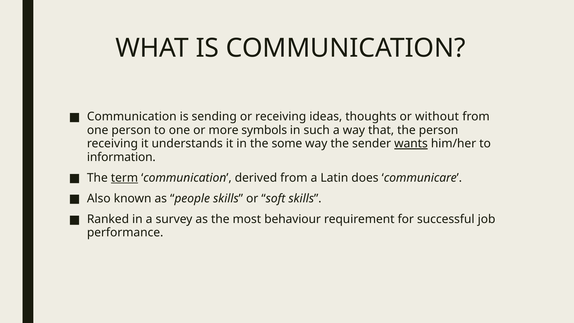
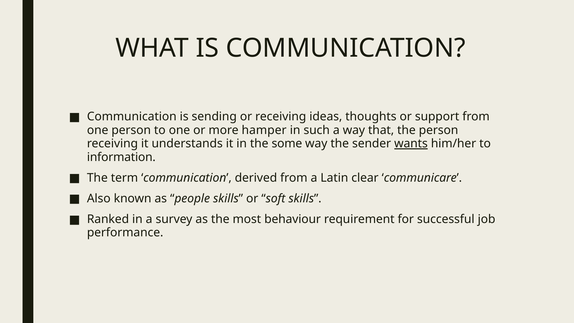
without: without -> support (437, 117)
symbols: symbols -> hamper (264, 130)
term underline: present -> none (124, 178)
does: does -> clear (365, 178)
